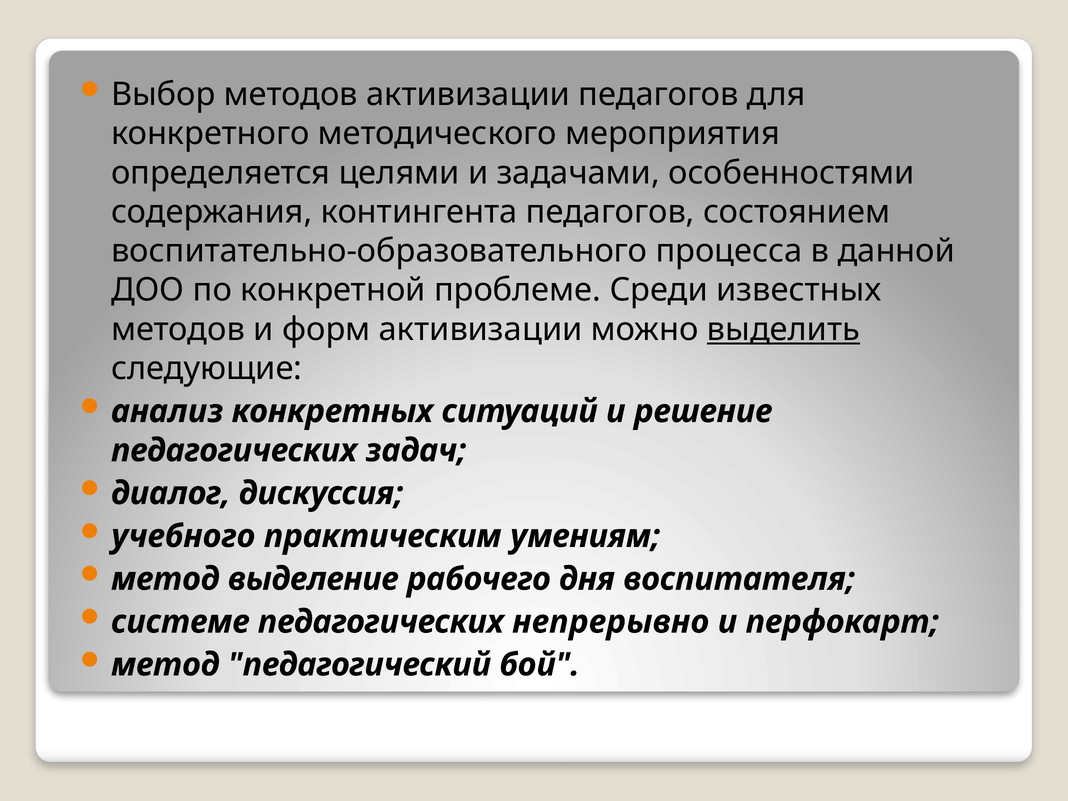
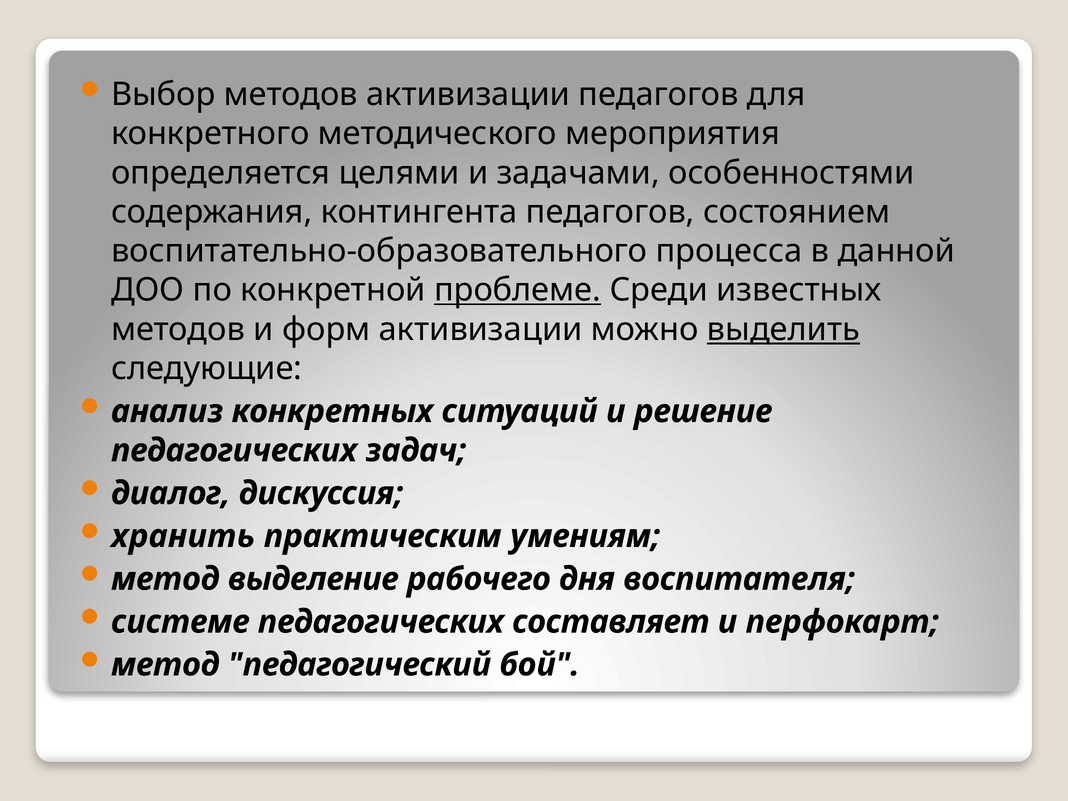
проблеме underline: none -> present (518, 290)
учебного: учебного -> хранить (183, 536)
непрерывно: непрерывно -> составляет (611, 622)
